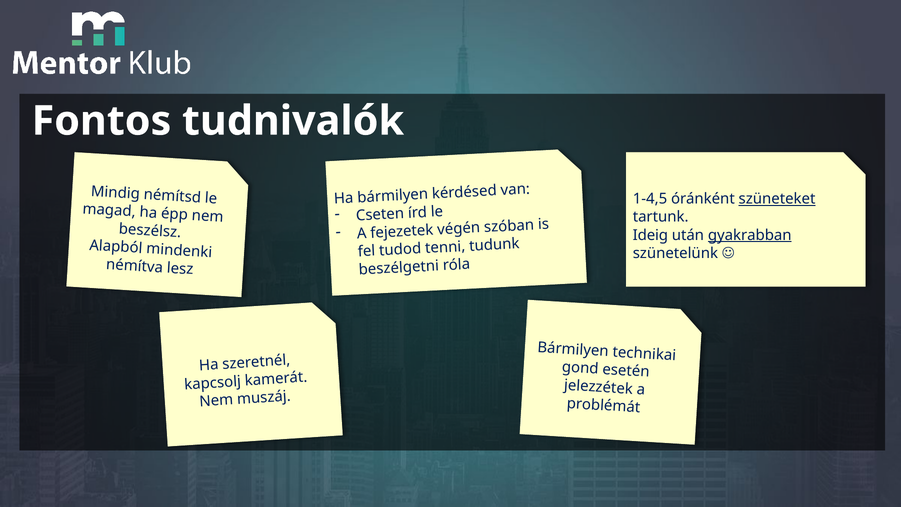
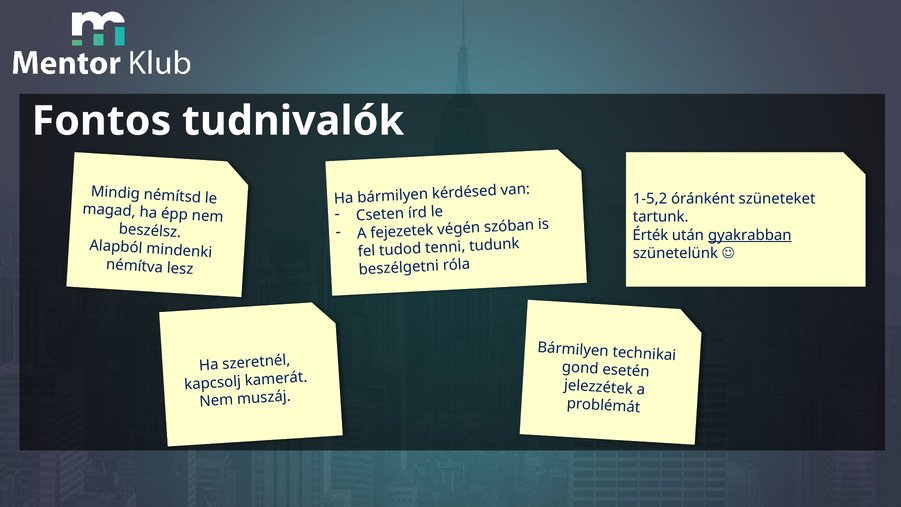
1-4,5: 1-4,5 -> 1-5,2 (650, 199)
szüneteket underline: present -> none (777, 199)
Ideig: Ideig -> Érték (650, 235)
